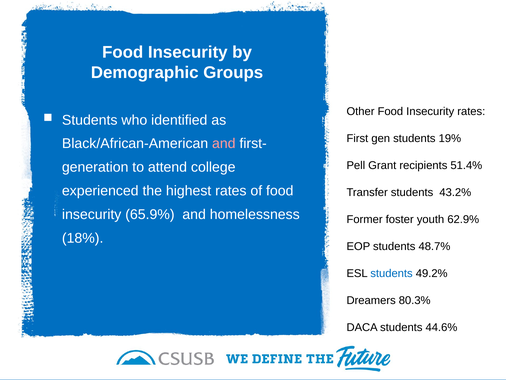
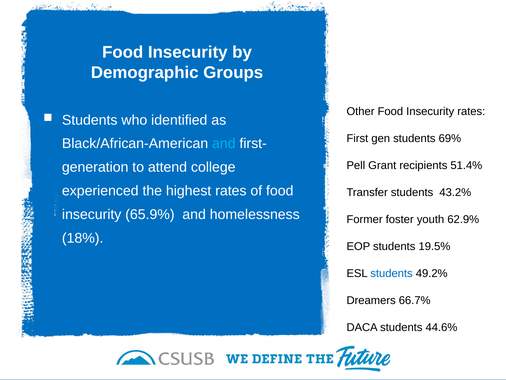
19%: 19% -> 69% (450, 138)
and colour: pink -> light blue (224, 143)
48.7%: 48.7% -> 19.5% (434, 246)
80.3%: 80.3% -> 66.7% (415, 300)
